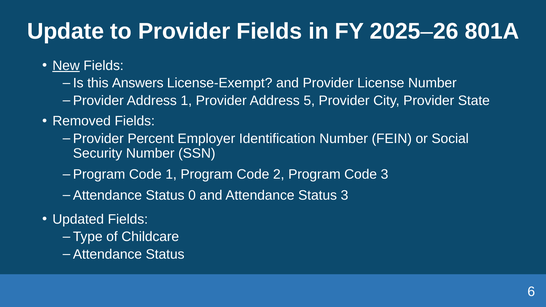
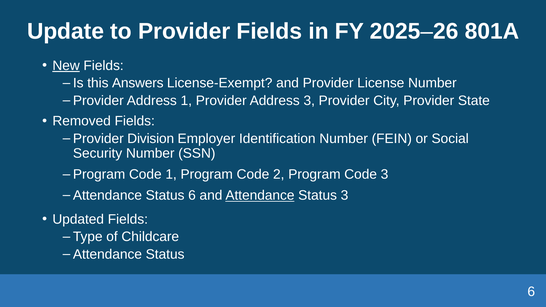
Address 5: 5 -> 3 (309, 101)
Percent: Percent -> Division (151, 139)
0: 0 -> 6 (192, 195)
Attendance underline: none -> present (260, 195)
